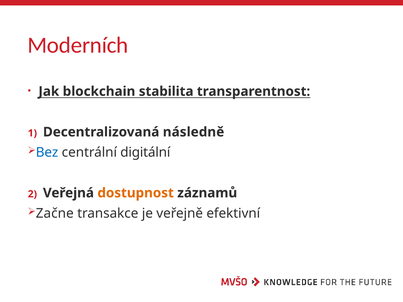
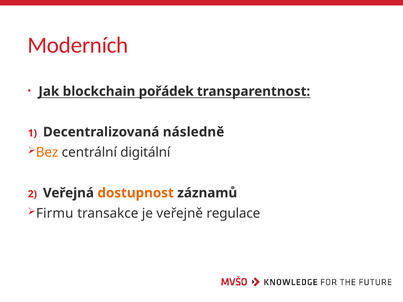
stabilita: stabilita -> pořádek (166, 91)
Bez colour: blue -> orange (47, 152)
Začne: Začne -> Firmu (55, 213)
efektivní: efektivní -> regulace (233, 213)
